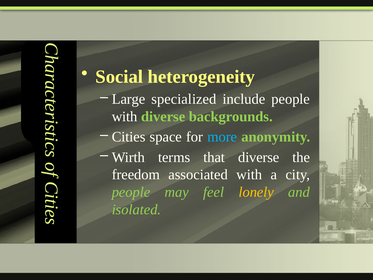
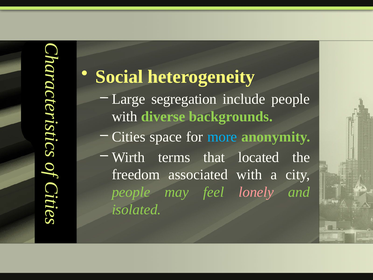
specialized: specialized -> segregation (184, 99)
that diverse: diverse -> located (259, 157)
lonely colour: yellow -> pink (256, 192)
